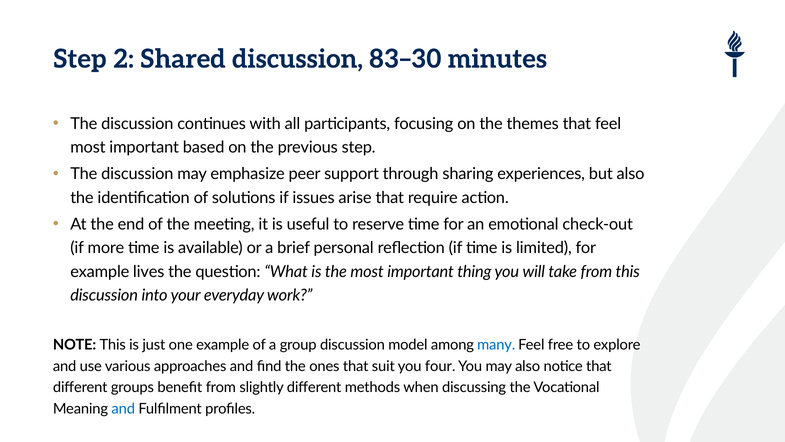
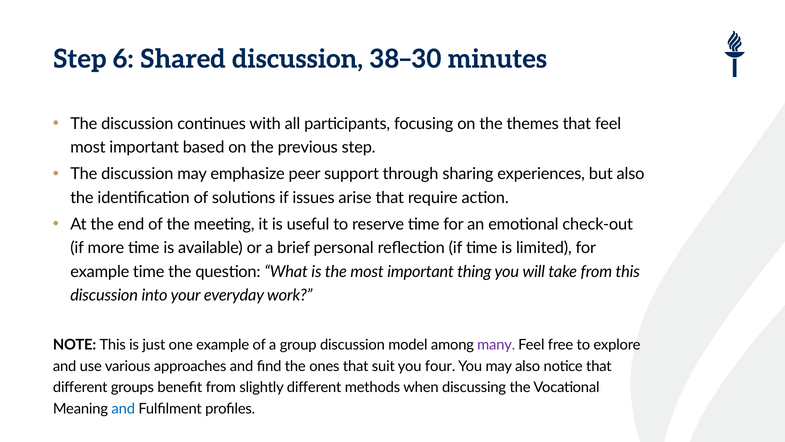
2: 2 -> 6 (123, 59)
83–30: 83–30 -> 38–30 (405, 59)
example lives: lives -> time (149, 271)
many colour: blue -> purple (496, 345)
